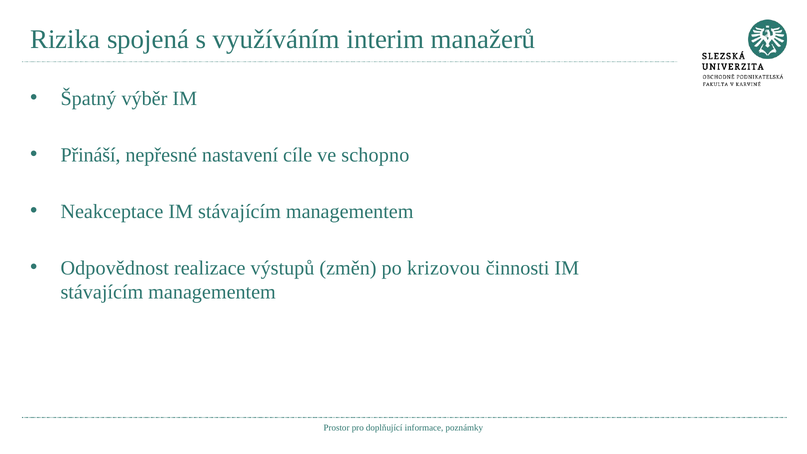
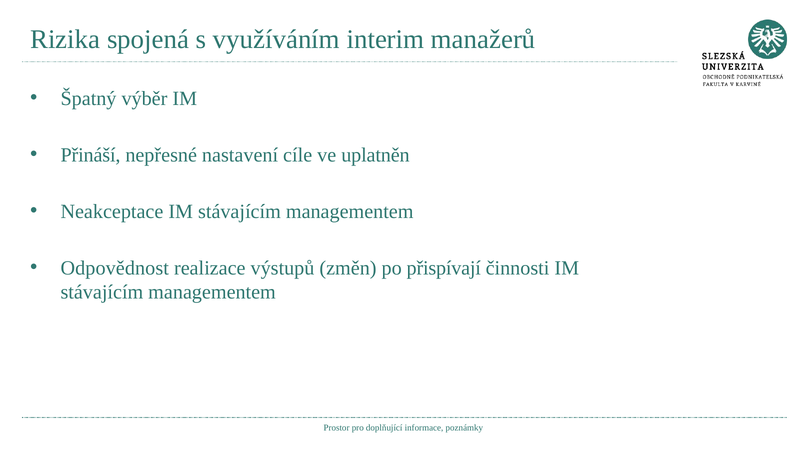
schopno: schopno -> uplatněn (375, 155)
krizovou: krizovou -> přispívají (444, 268)
